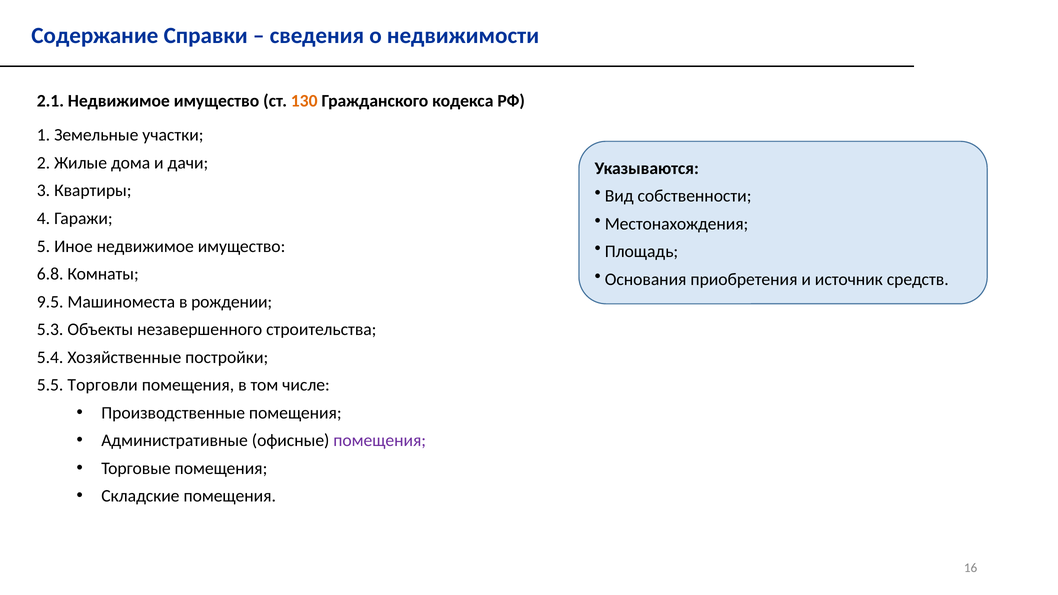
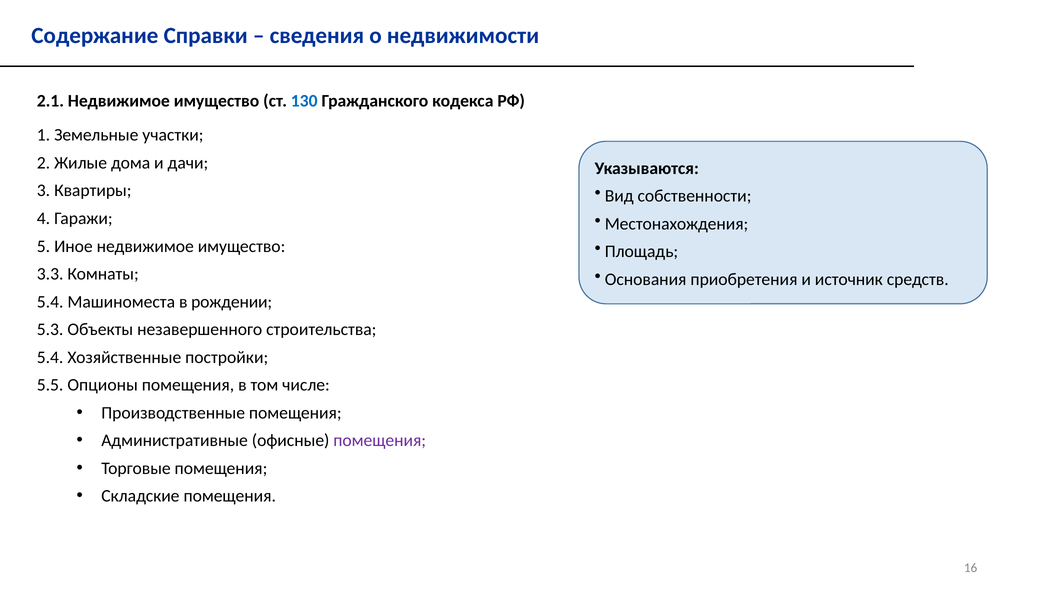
130 colour: orange -> blue (304, 101)
6.8: 6.8 -> 3.3 (50, 274)
9.5: 9.5 -> 5.4 (50, 302)
Торговли: Торговли -> Опционы (103, 385)
